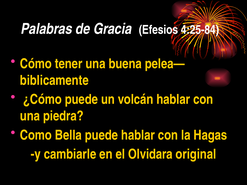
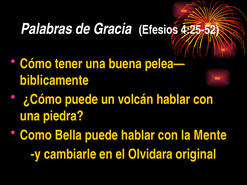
4:25-84: 4:25-84 -> 4:25-52 (200, 30)
Hagas: Hagas -> Mente (210, 135)
